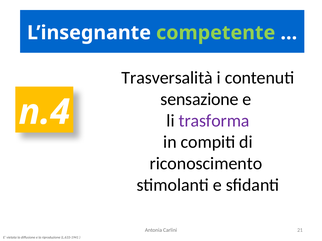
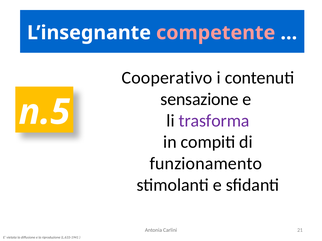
competente colour: light green -> pink (216, 33)
Trasversalità: Trasversalità -> Cooperativo (167, 78)
n.4: n.4 -> n.5 (44, 112)
riconoscimento: riconoscimento -> funzionamento (206, 164)
